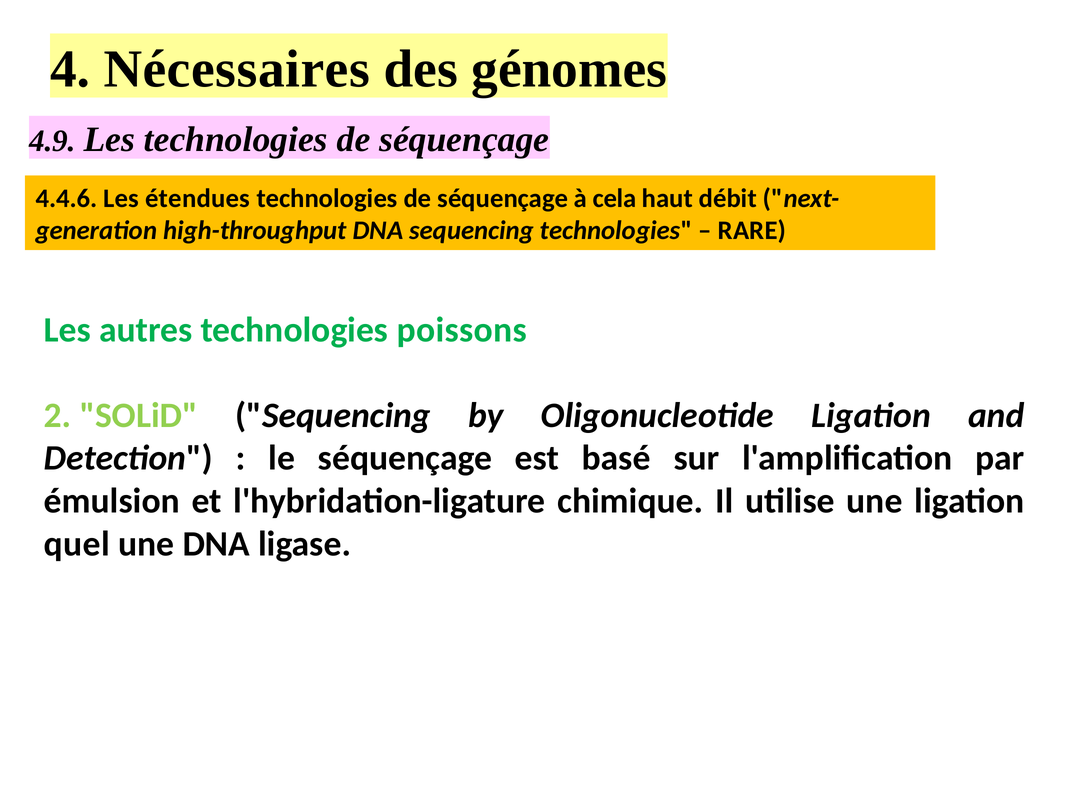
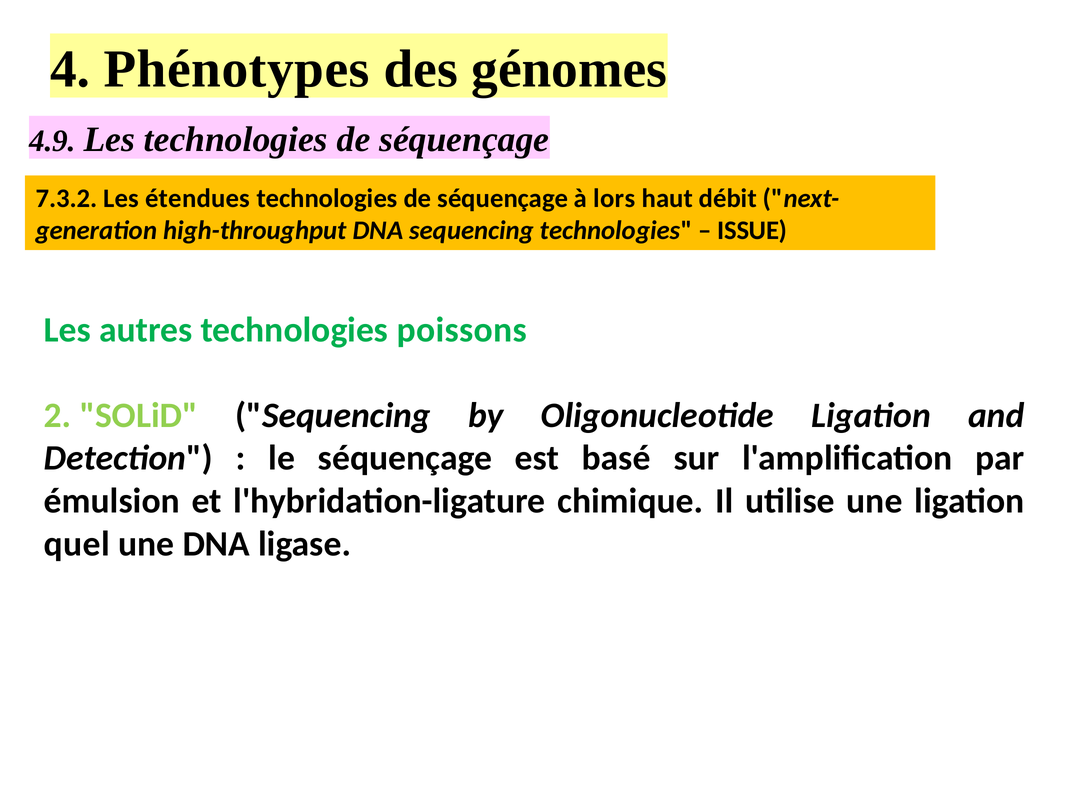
Nécessaires: Nécessaires -> Phénotypes (237, 69)
4.4.6: 4.4.6 -> 7.3.2 (66, 198)
cela: cela -> lors (614, 198)
RARE: RARE -> ISSUE (752, 231)
